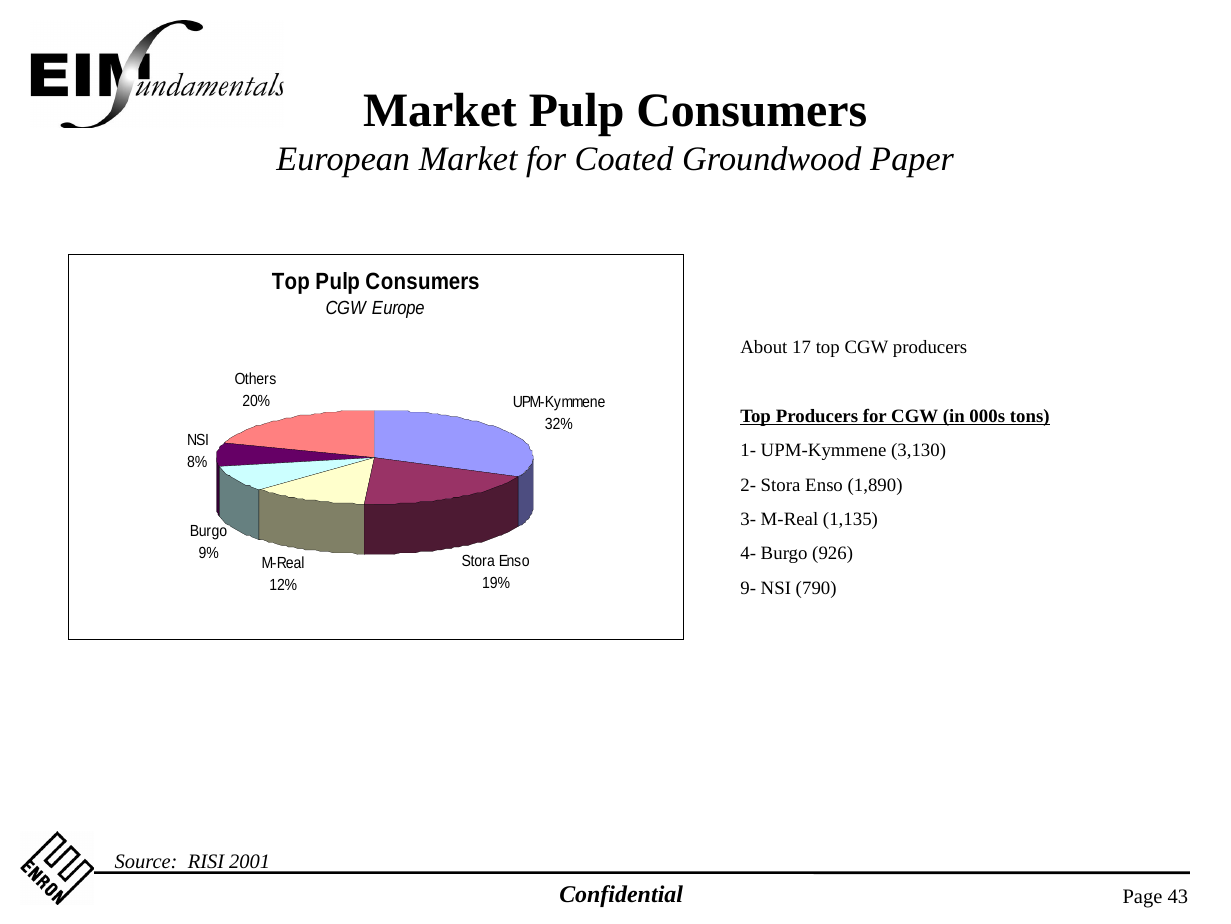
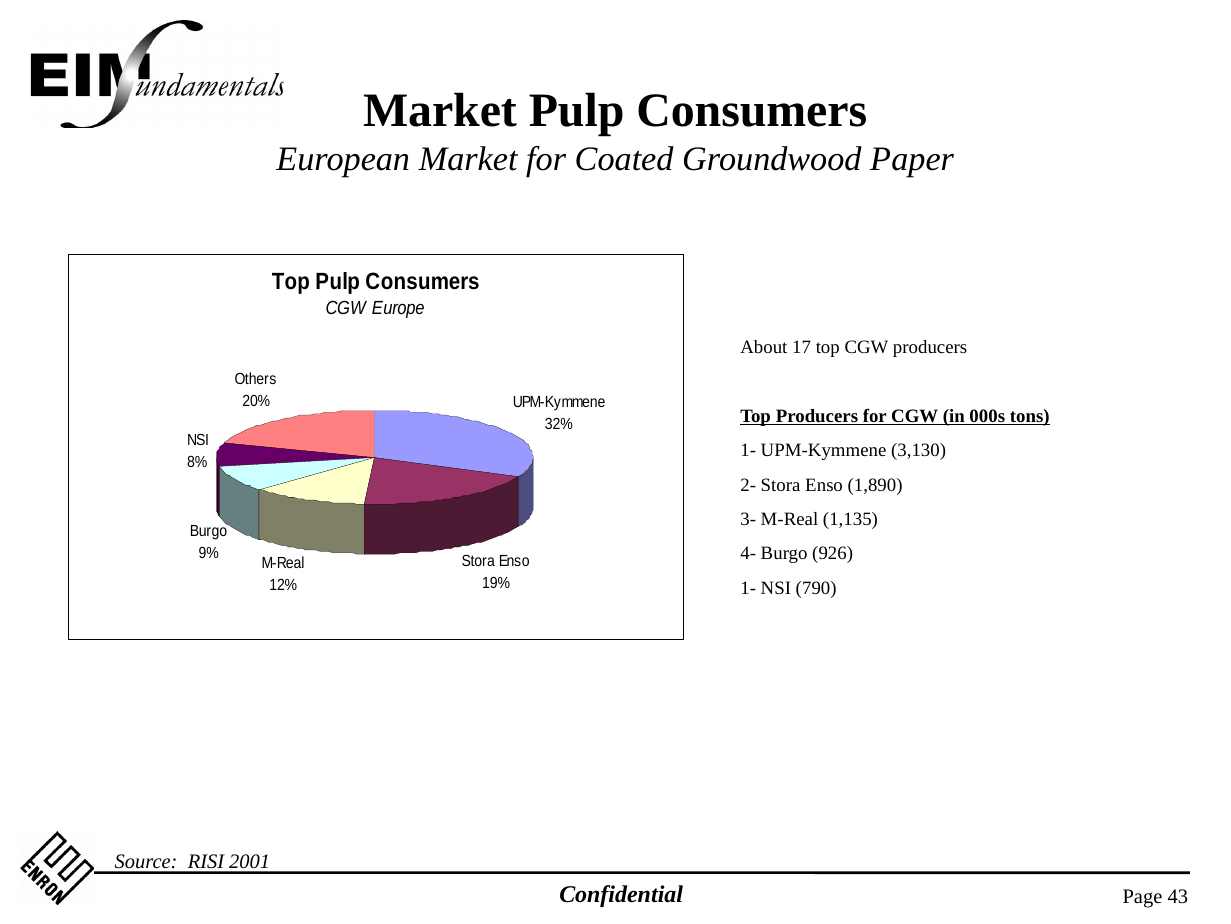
9-: 9- -> 1- (748, 588)
